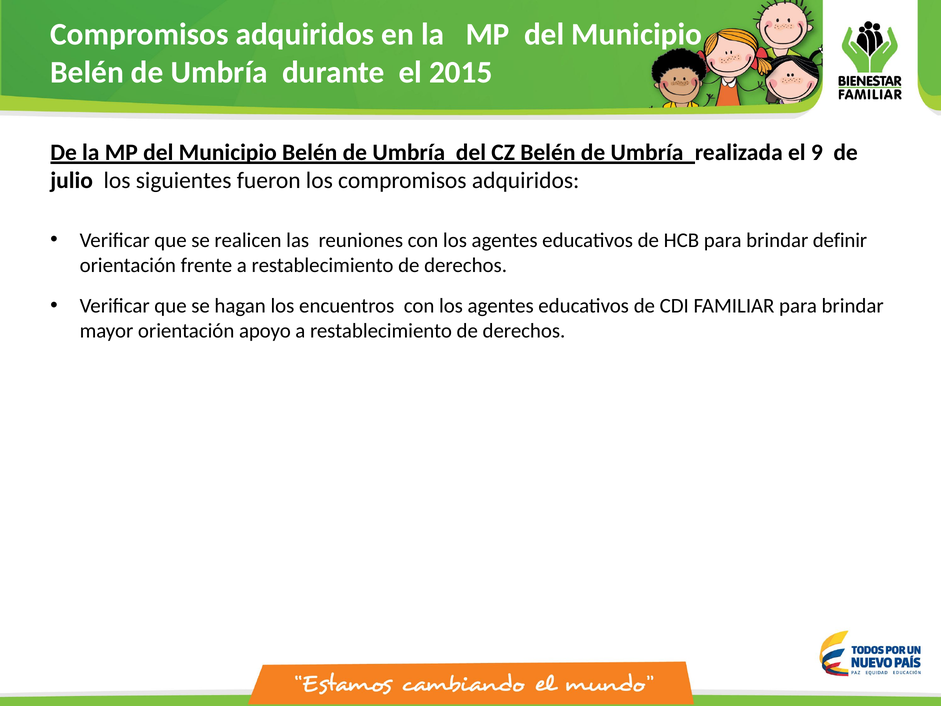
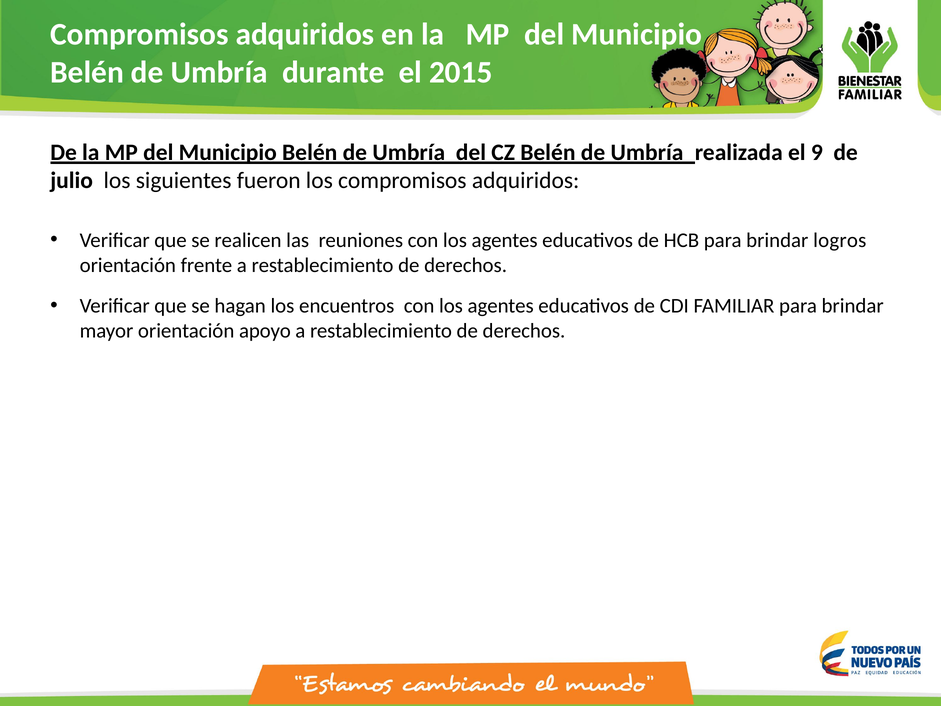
definir: definir -> logros (840, 240)
